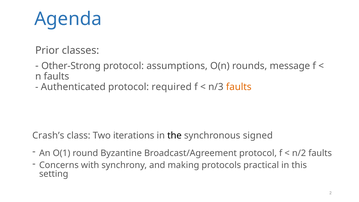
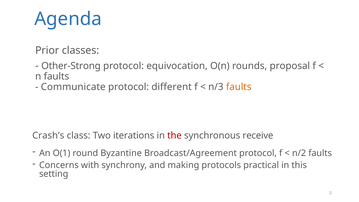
assumptions: assumptions -> equivocation (177, 66)
message: message -> proposal (290, 66)
Authenticated: Authenticated -> Communicate (73, 87)
required: required -> different (172, 87)
the colour: black -> red (174, 135)
signed: signed -> receive (258, 135)
